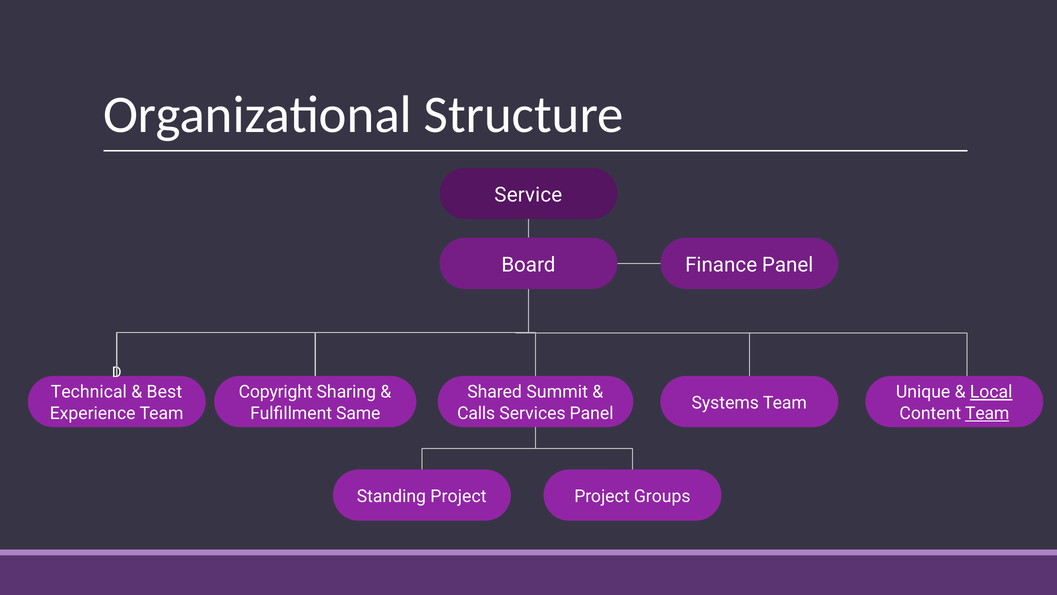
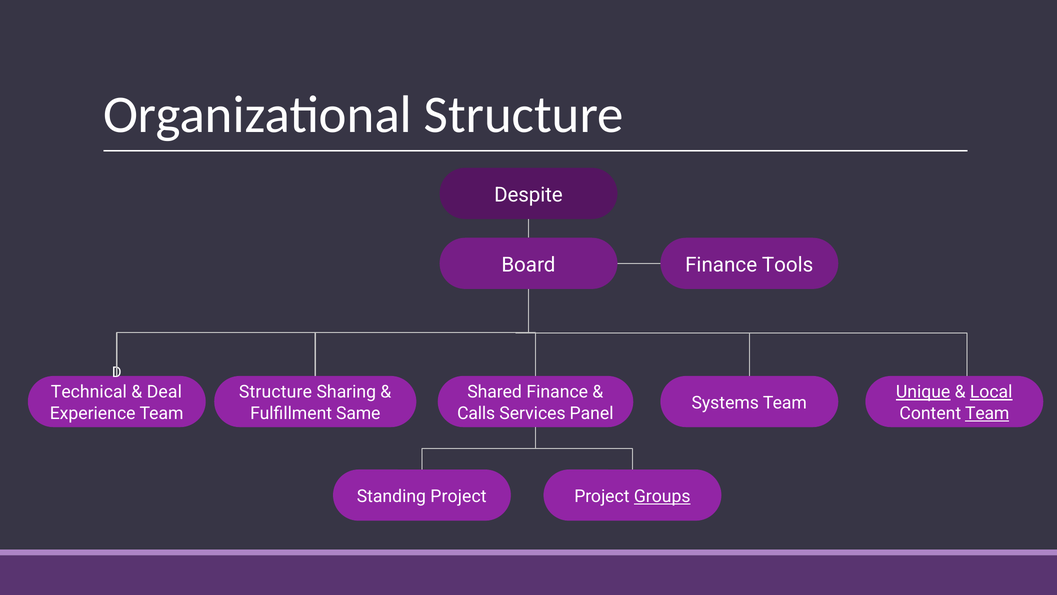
Service: Service -> Despite (528, 195)
Finance Panel: Panel -> Tools (788, 265)
Best: Best -> Deal (164, 392)
Copyright: Copyright -> Structure (275, 392)
Shared Summit: Summit -> Finance (557, 392)
Unique underline: none -> present (923, 392)
Groups underline: none -> present (662, 496)
